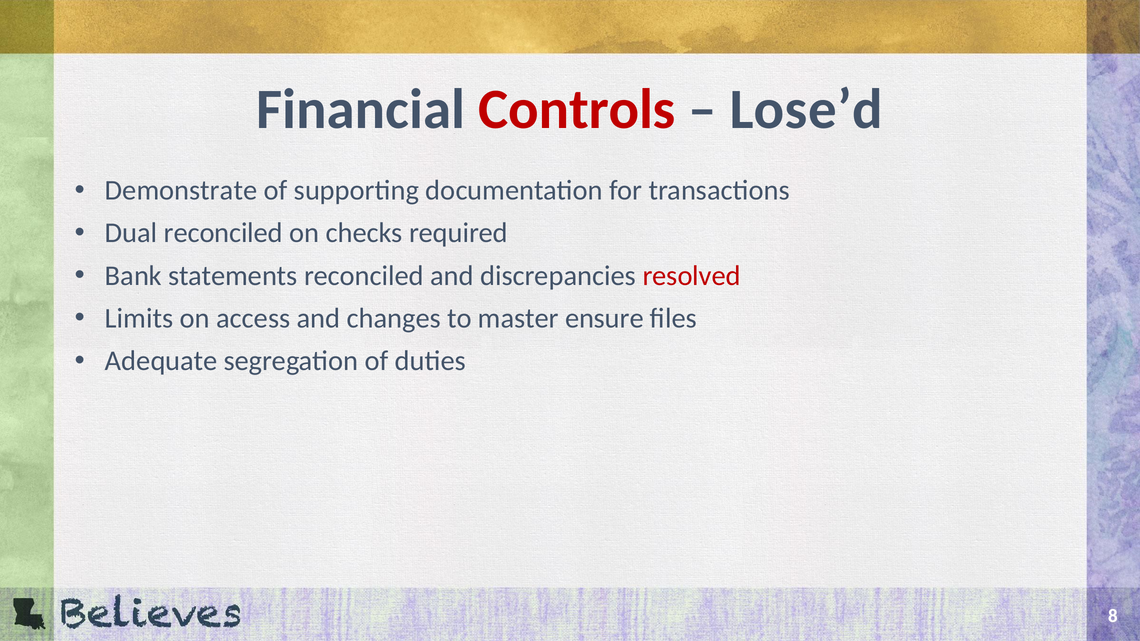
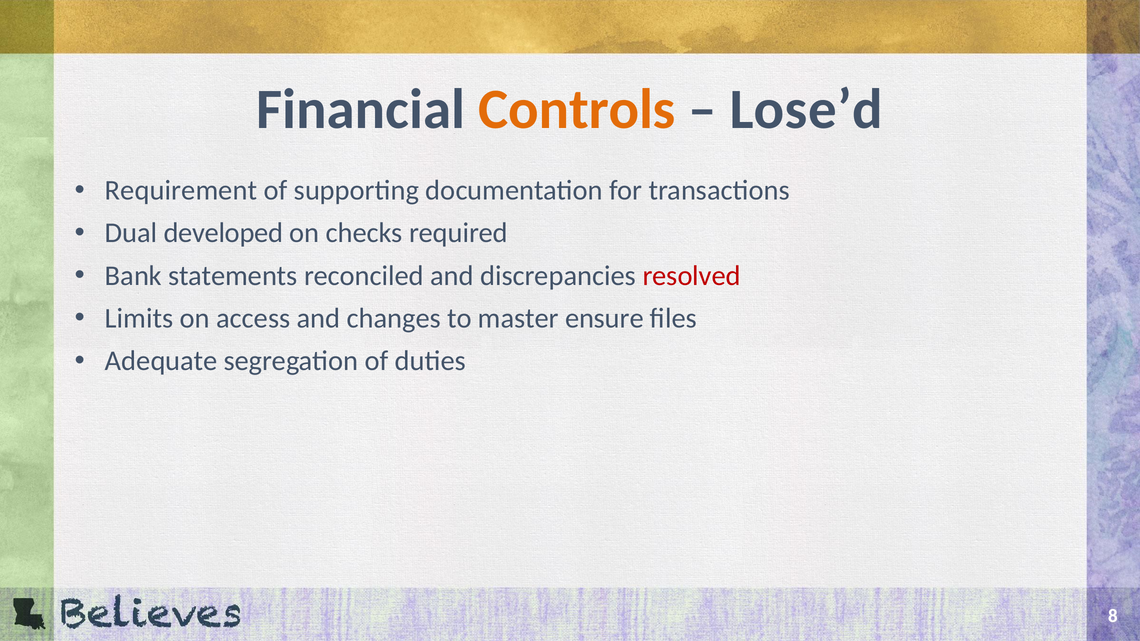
Controls colour: red -> orange (577, 109)
Demonstrate: Demonstrate -> Requirement (181, 190)
Dual reconciled: reconciled -> developed (223, 233)
